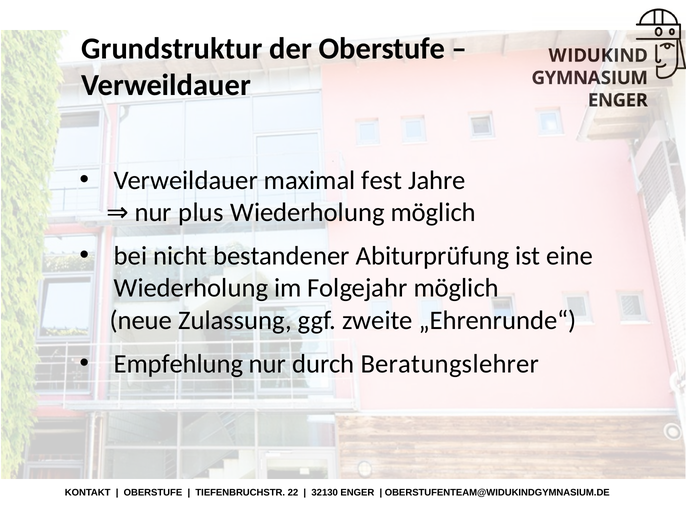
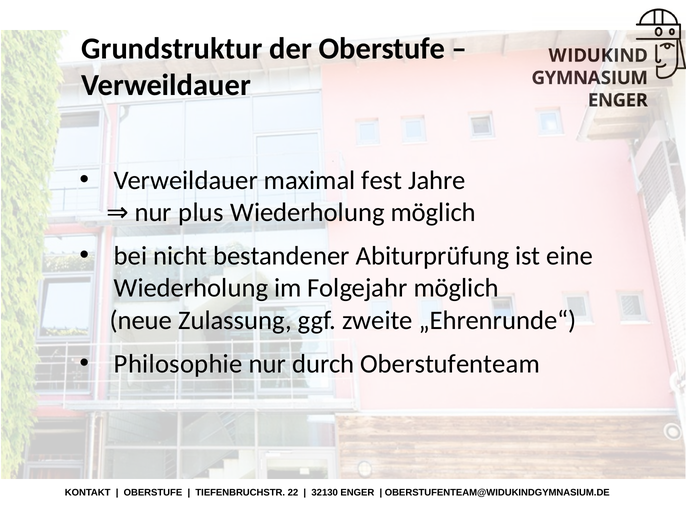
Empfehlung: Empfehlung -> Philosophie (178, 363)
Beratungslehrer: Beratungslehrer -> Oberstufenteam (450, 363)
